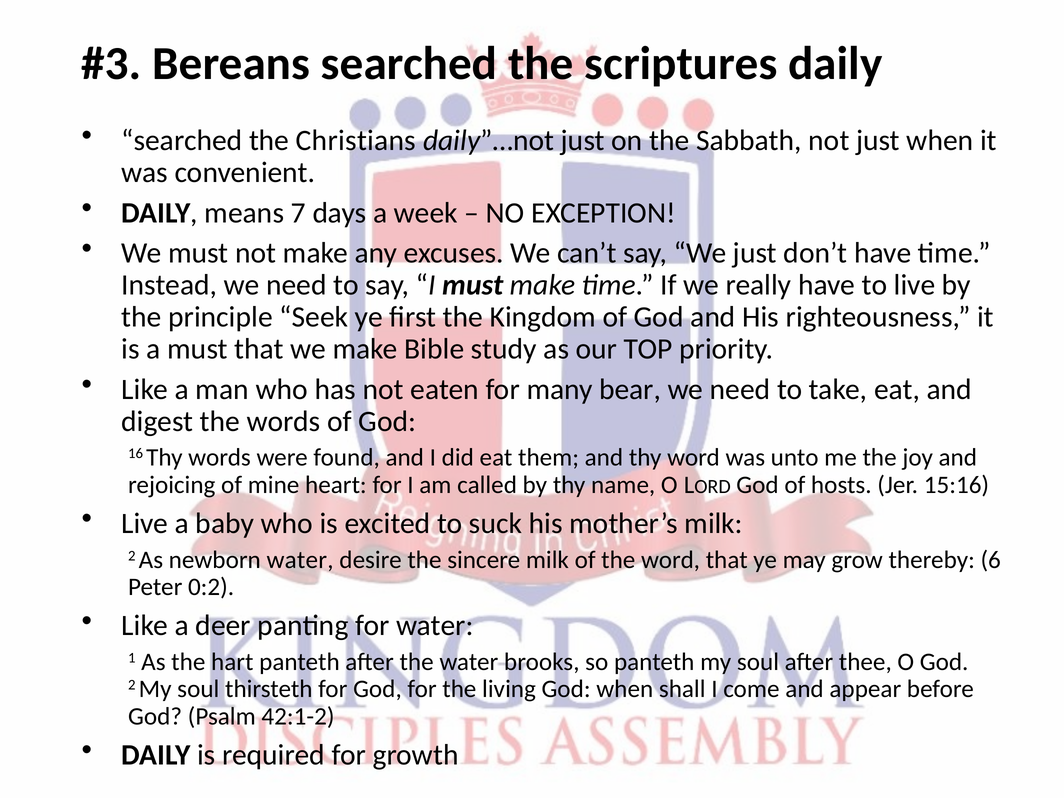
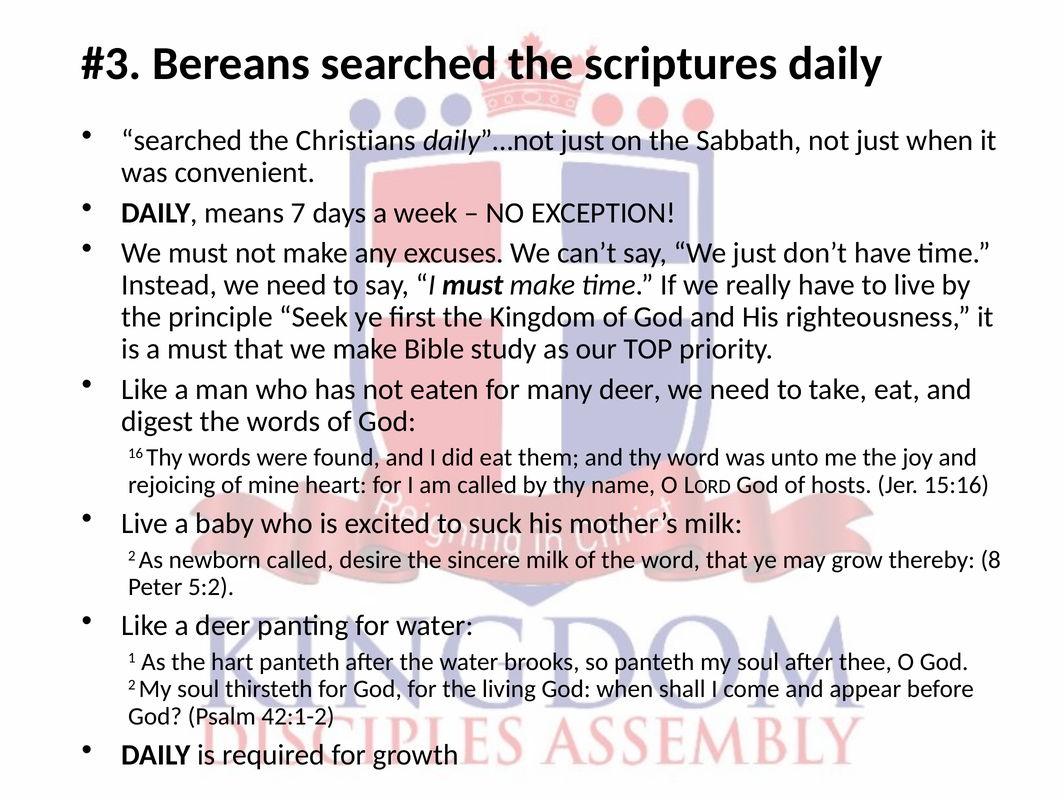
many bear: bear -> deer (630, 389)
newborn water: water -> called (300, 560)
6: 6 -> 8 (991, 560)
0:2: 0:2 -> 5:2 (211, 587)
